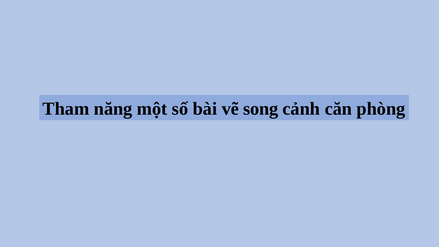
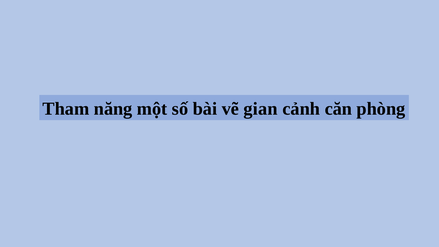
song: song -> gian (261, 109)
